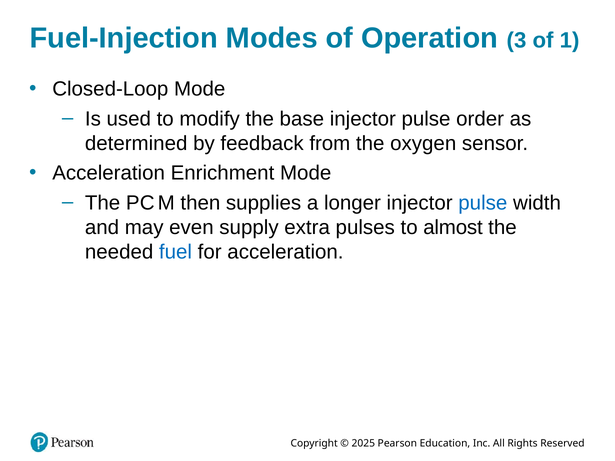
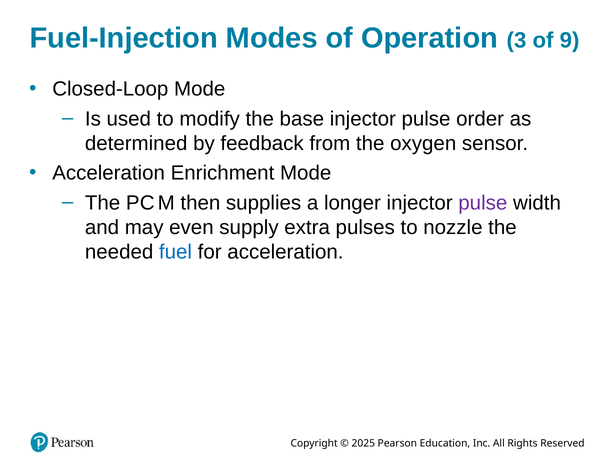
1: 1 -> 9 (570, 41)
pulse colour: blue -> purple (483, 203)
almost: almost -> nozzle (453, 228)
